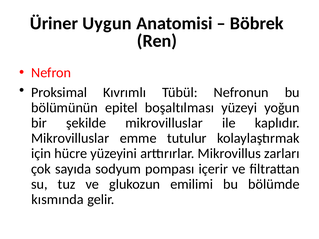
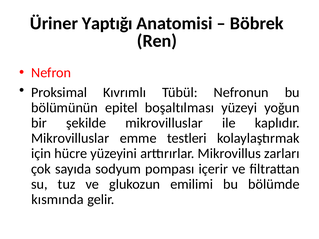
Uygun: Uygun -> Yaptığı (107, 24)
tutulur: tutulur -> testleri (187, 138)
